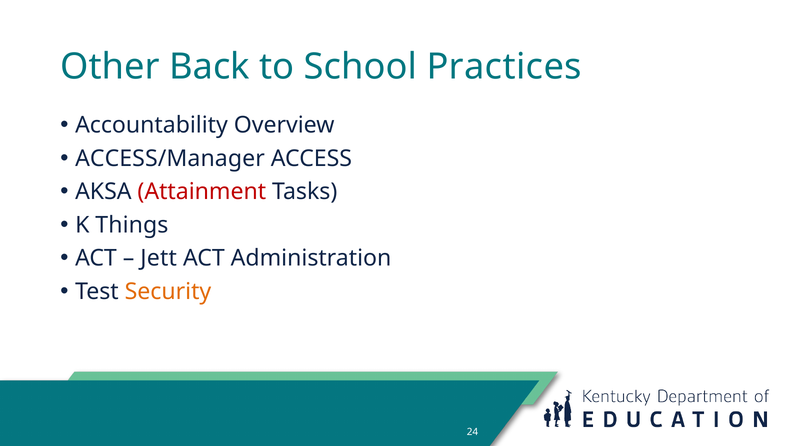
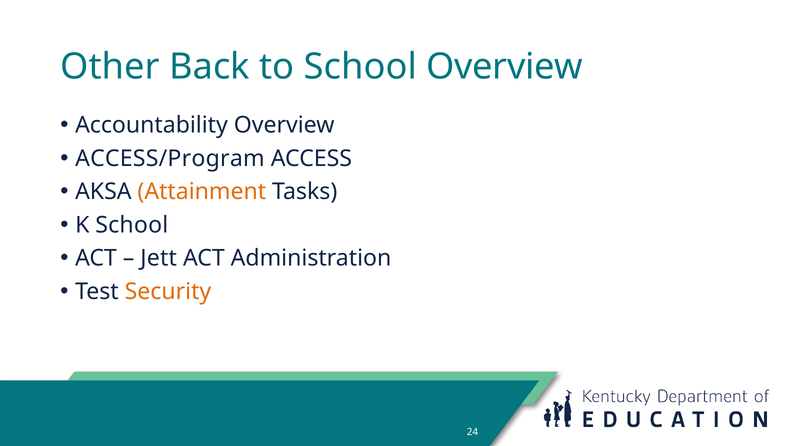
School Practices: Practices -> Overview (505, 67)
ACCESS/Manager: ACCESS/Manager -> ACCESS/Program (170, 158)
Attainment colour: red -> orange (202, 192)
K Things: Things -> School (132, 225)
